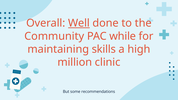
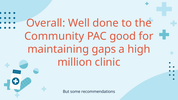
Well underline: present -> none (79, 23)
while: while -> good (123, 36)
skills: skills -> gaps (104, 49)
